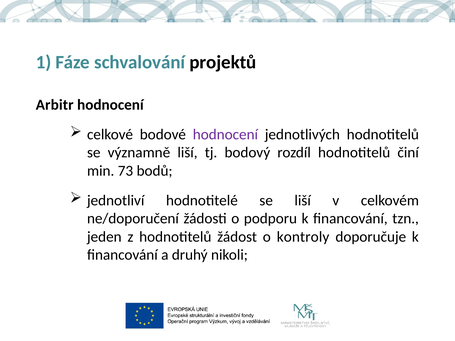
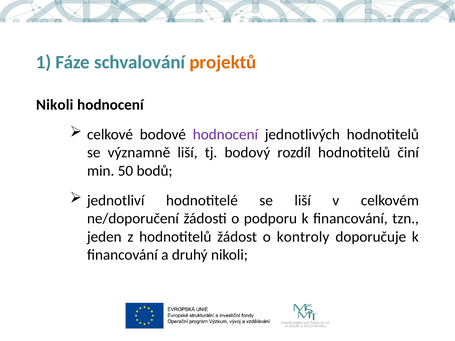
projektů colour: black -> orange (223, 62)
Arbitr: Arbitr -> Nikoli (55, 105)
73: 73 -> 50 (125, 171)
